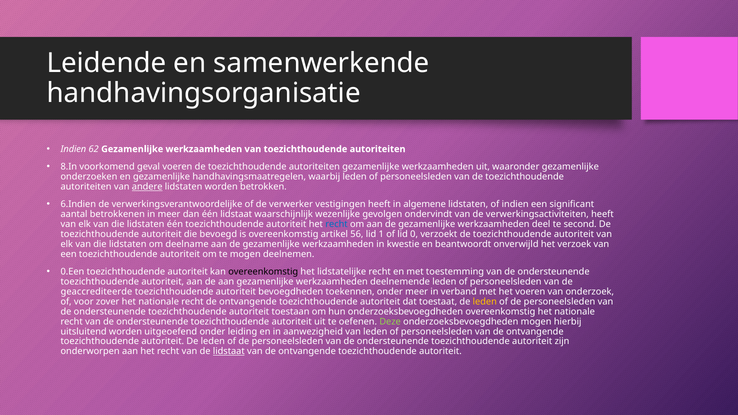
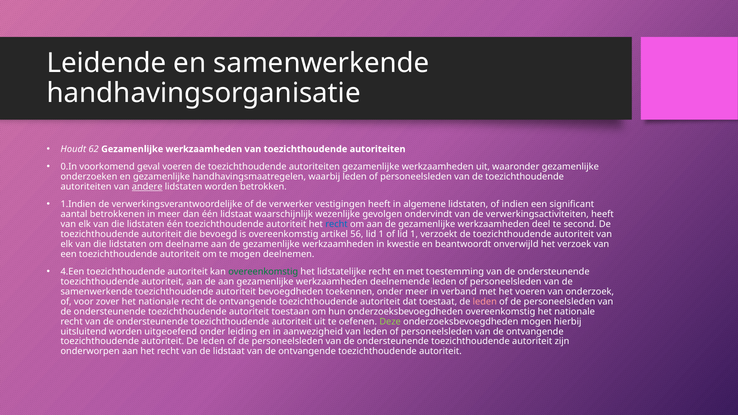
Indien: Indien -> Houdt (73, 149)
8.In: 8.In -> 0.In (69, 167)
6.Indien: 6.Indien -> 1.Indien (78, 204)
of lid 0: 0 -> 1 (414, 234)
0.Een: 0.Een -> 4.Een (72, 272)
overeenkomstig colour: black -> green (263, 272)
geaccrediteerde: geaccrediteerde -> samenwerkende (97, 292)
leden colour: yellow -> pink (485, 302)
lidstaat underline: present -> none (229, 351)
